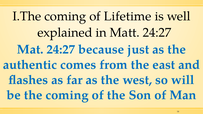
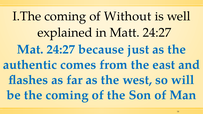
Lifetime: Lifetime -> Without (128, 16)
